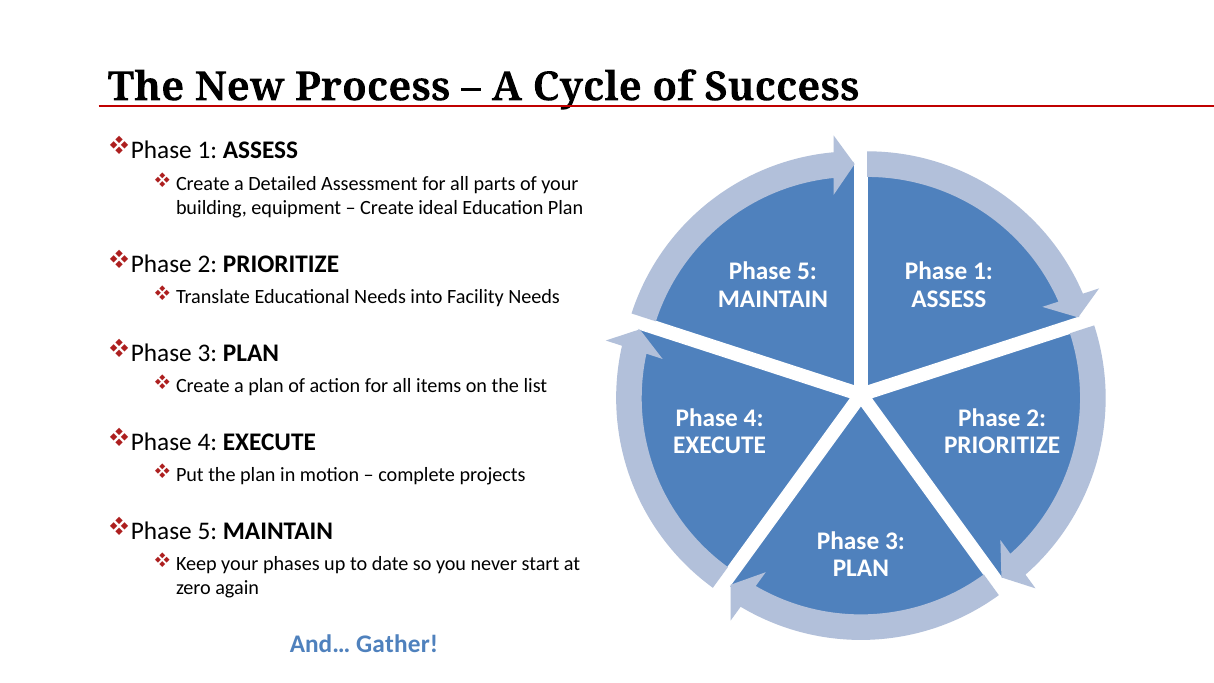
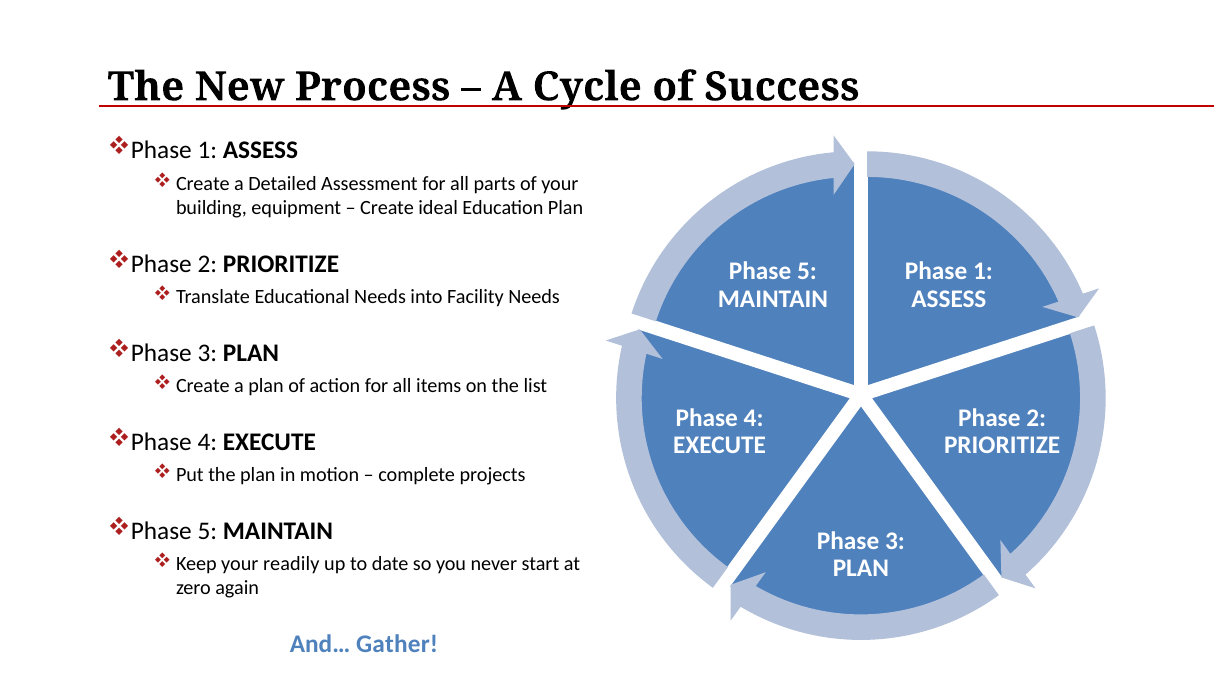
phases: phases -> readily (291, 564)
